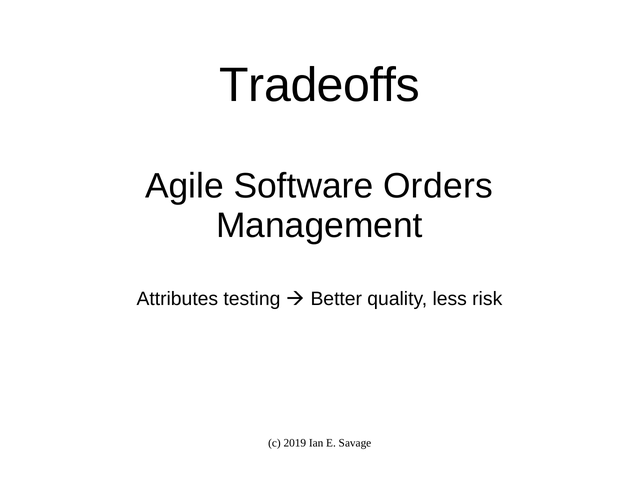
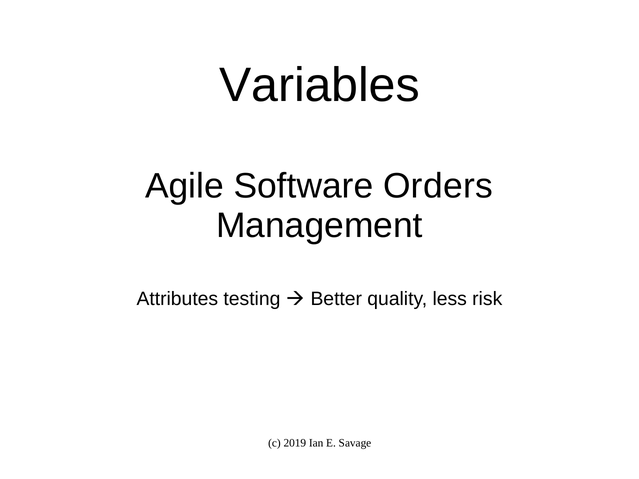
Tradeoffs: Tradeoffs -> Variables (320, 86)
